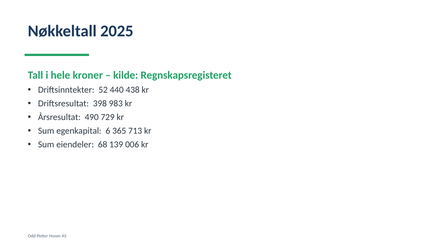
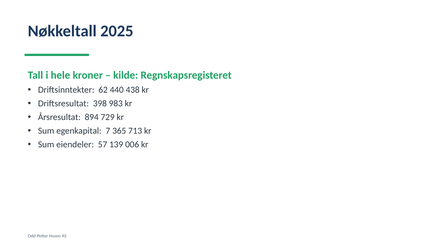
52: 52 -> 62 (103, 90)
490: 490 -> 894 (92, 117)
6: 6 -> 7 (108, 131)
68: 68 -> 57 (103, 145)
